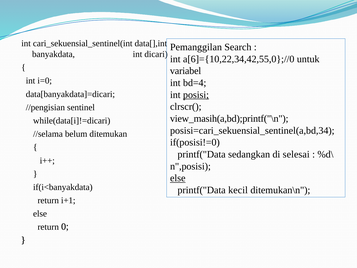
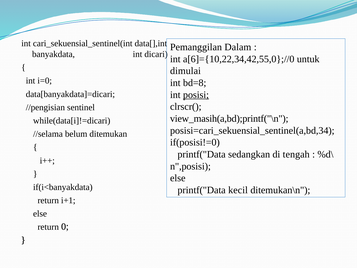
Search: Search -> Dalam (238, 47)
variabel: variabel -> dimulai (185, 71)
bd=4: bd=4 -> bd=8 (195, 83)
selesai: selesai -> tengah (296, 154)
else underline: present -> none (178, 178)
